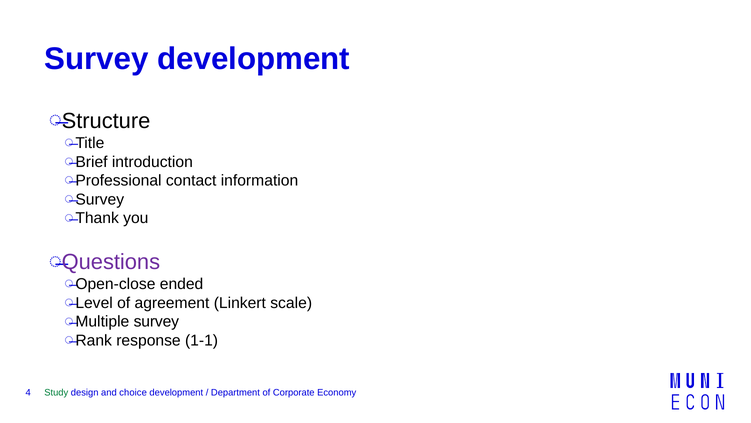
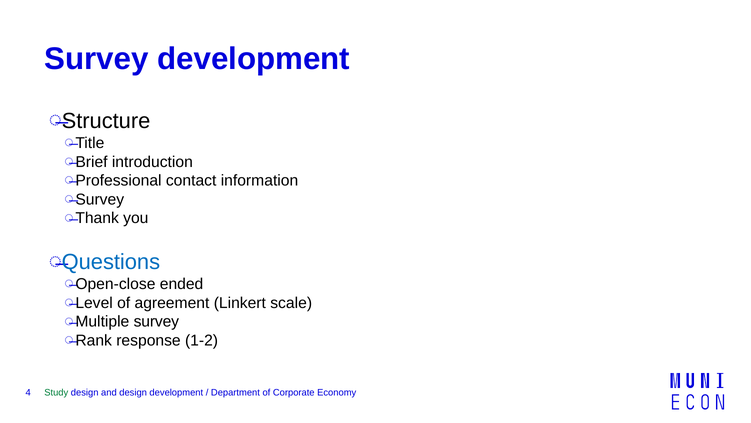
Questions colour: purple -> blue (111, 262)
1-1: 1-1 -> 1-2 (202, 340)
and choice: choice -> design (133, 392)
